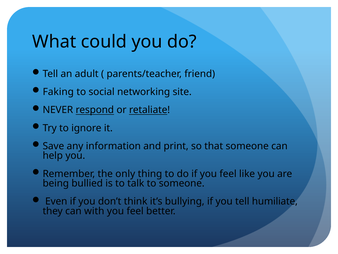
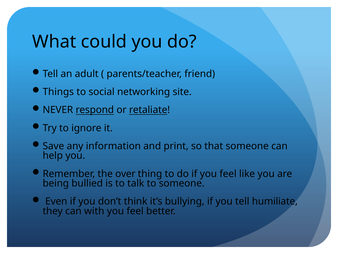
Faking: Faking -> Things (58, 92)
only: only -> over (125, 173)
